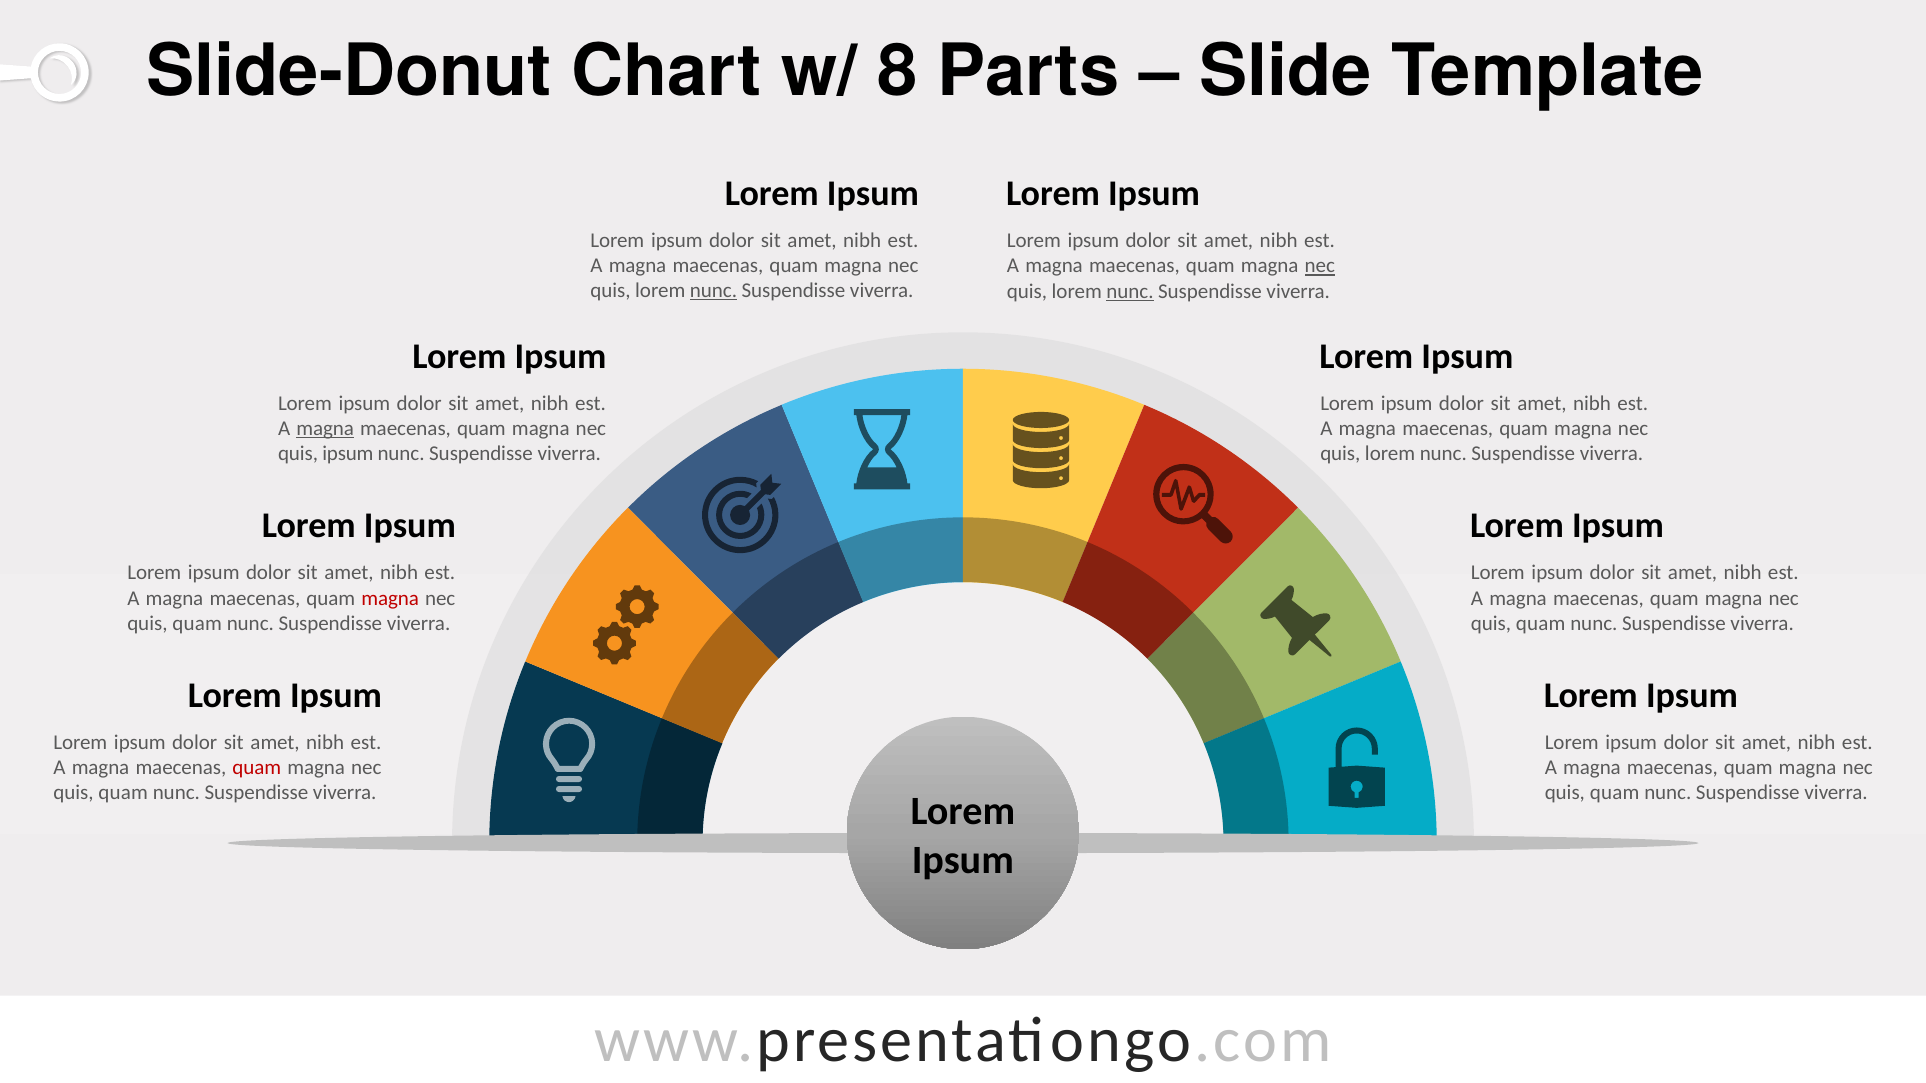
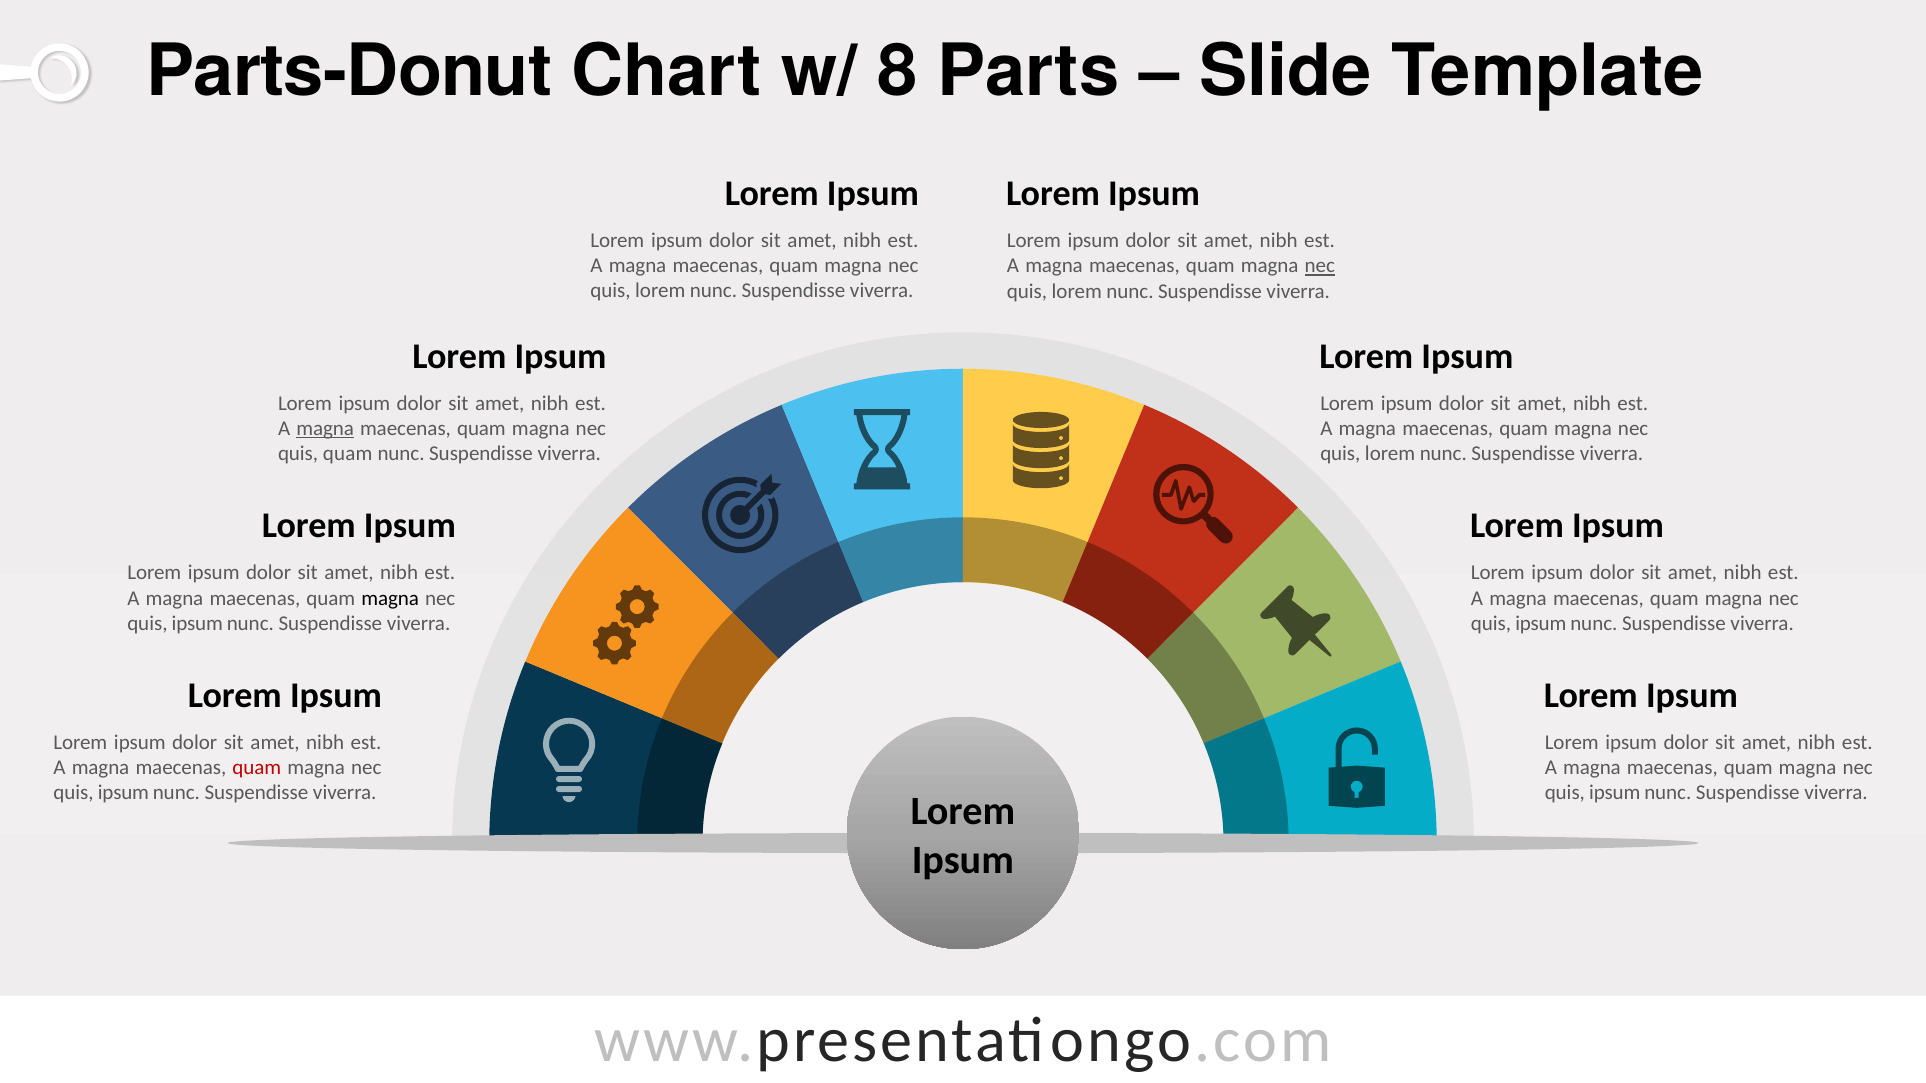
Slide-Donut: Slide-Donut -> Parts-Donut (349, 71)
nunc underline: present -> none (714, 291)
nunc underline: present -> none (1130, 291)
quis ipsum: ipsum -> quam (348, 454)
magna colour: red -> black (390, 598)
quam: quam -> ipsum (197, 624)
quam: quam -> ipsum (1541, 624)
quam: quam -> ipsum (123, 793)
quam: quam -> ipsum (1615, 793)
